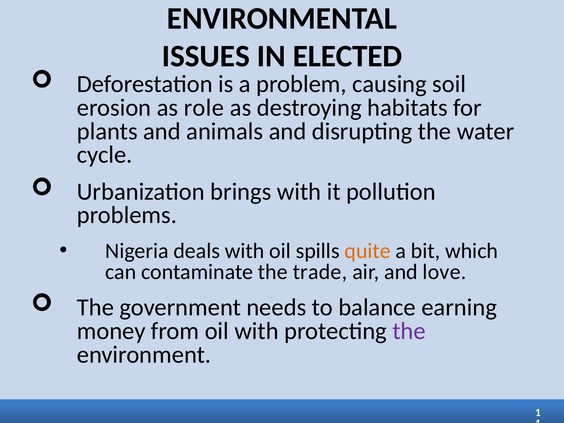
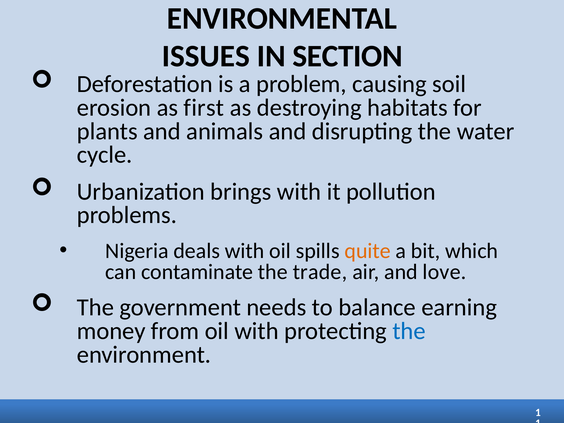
ELECTED: ELECTED -> SECTION (348, 56)
role: role -> first (204, 108)
the colour: purple -> blue (409, 331)
